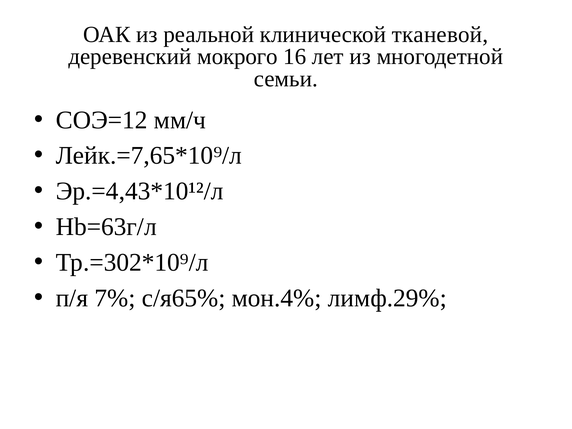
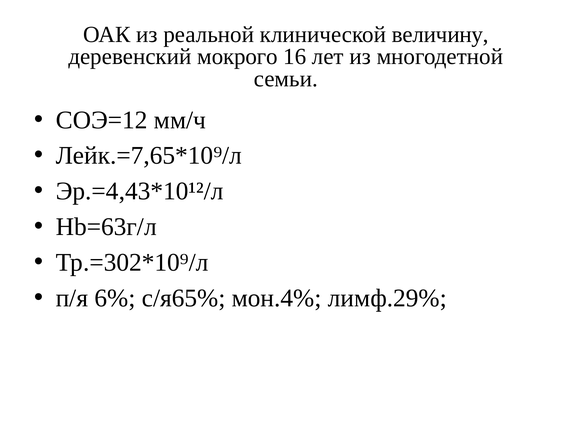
тканевой: тканевой -> величину (440, 35)
7%: 7% -> 6% (115, 298)
